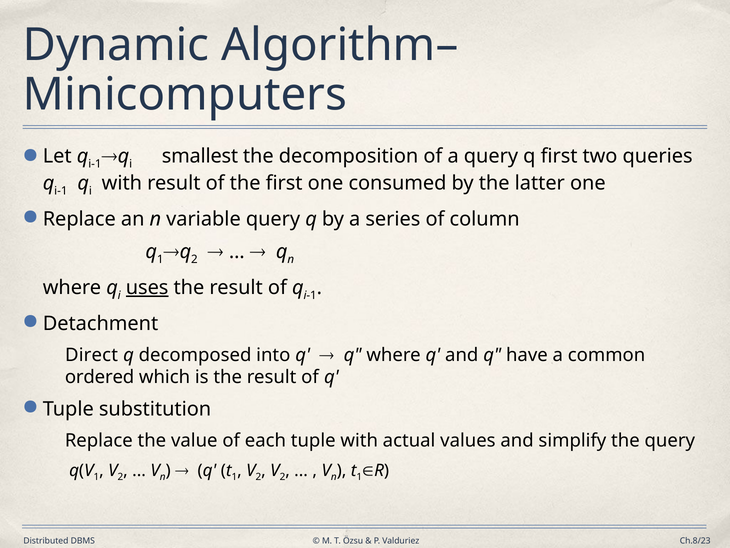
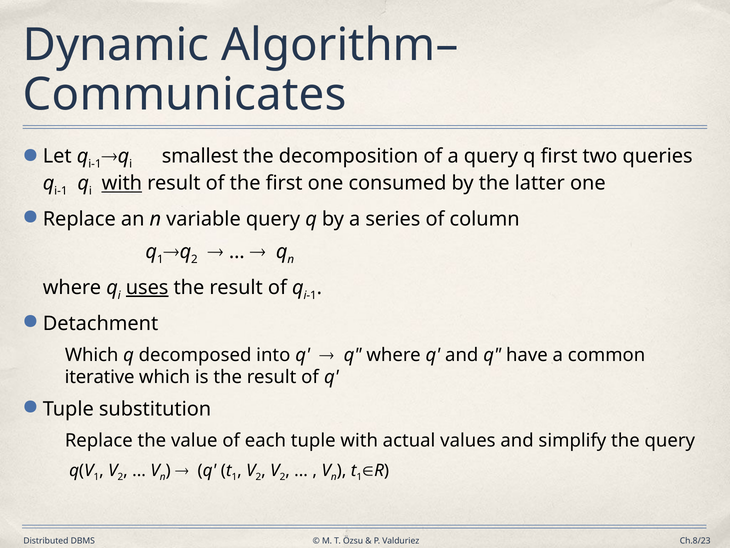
Minicomputers: Minicomputers -> Communicates (185, 95)
with underline: none -> present (122, 183)
Direct: Direct -> Which (92, 355)
ordered: ordered -> iterative (100, 377)
